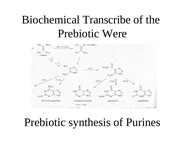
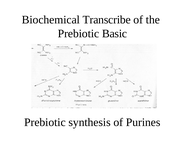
Were: Were -> Basic (115, 34)
